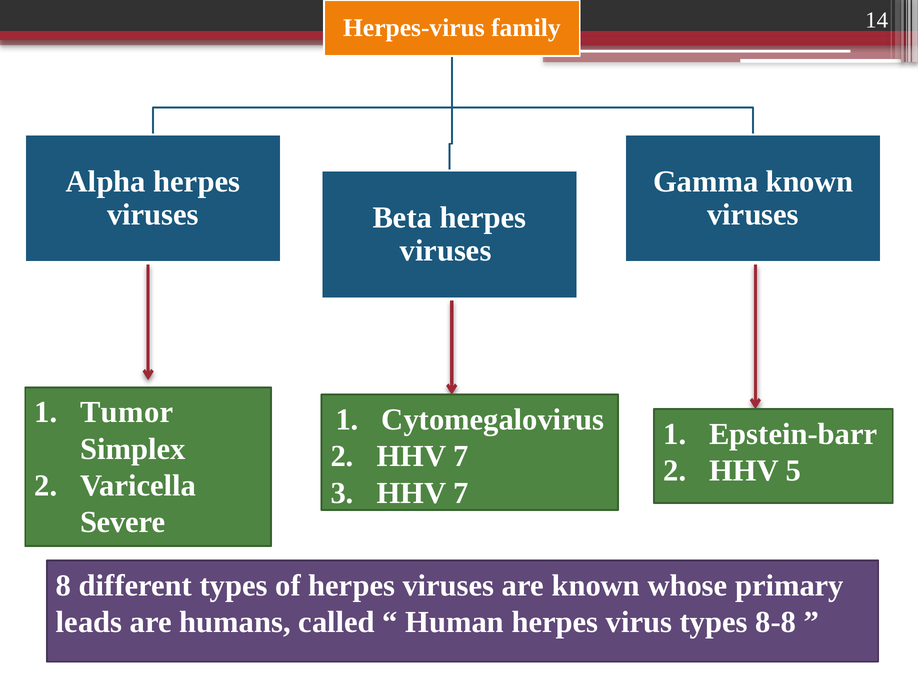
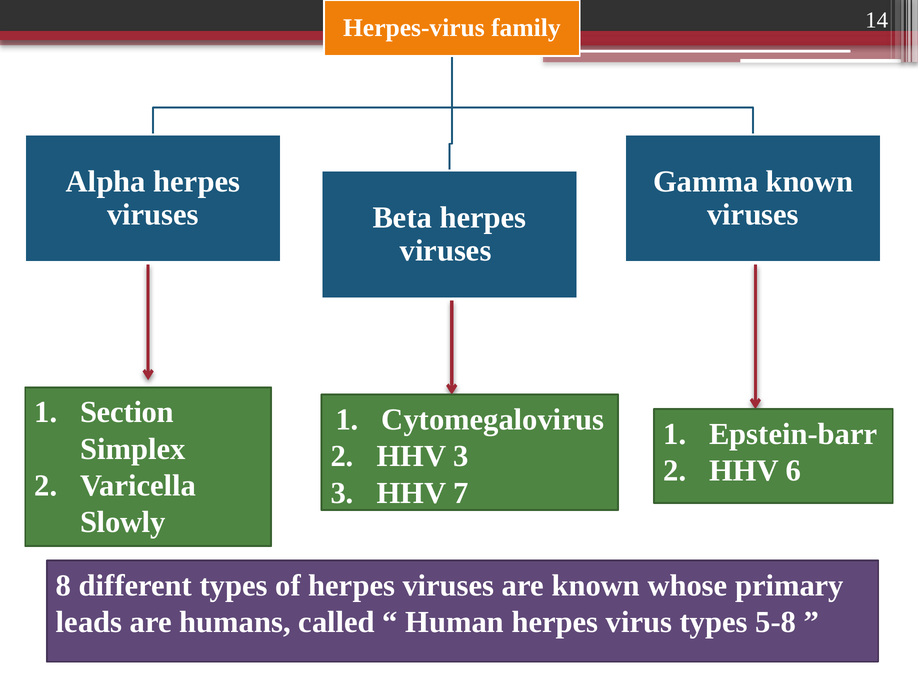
Tumor: Tumor -> Section (127, 413)
7: 7 -> 3 (461, 457)
5: 5 -> 6 (793, 471)
Severe: Severe -> Slowly (123, 523)
8-8: 8-8 -> 5-8 (776, 623)
